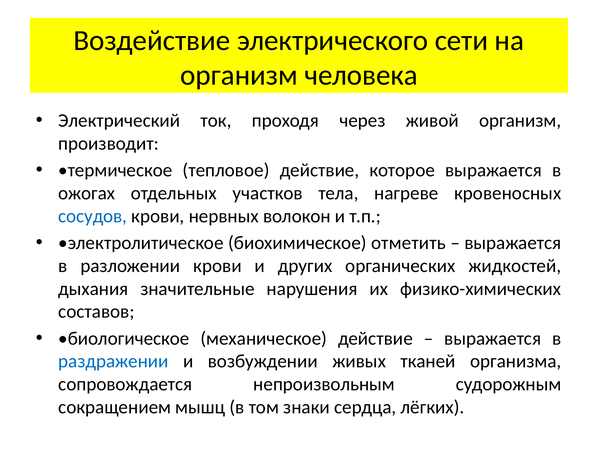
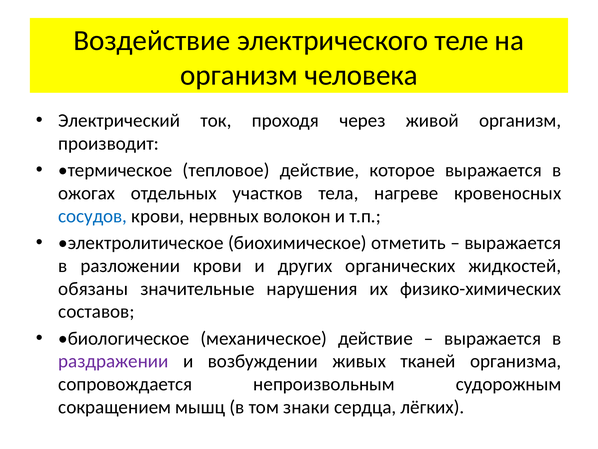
сети: сети -> теле (462, 40)
дыхания: дыхания -> обязаны (93, 288)
раздражении colour: blue -> purple (113, 361)
